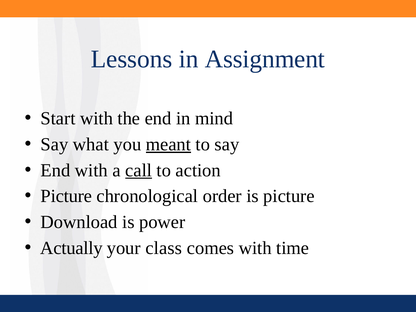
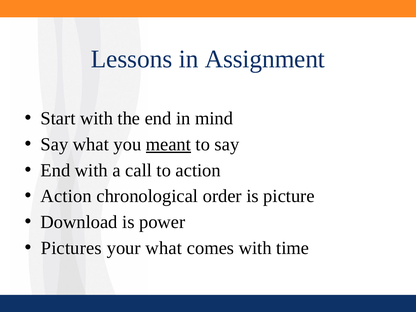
call underline: present -> none (139, 170)
Picture: Picture -> Action (66, 196)
Actually: Actually -> Pictures (71, 248)
your class: class -> what (164, 248)
